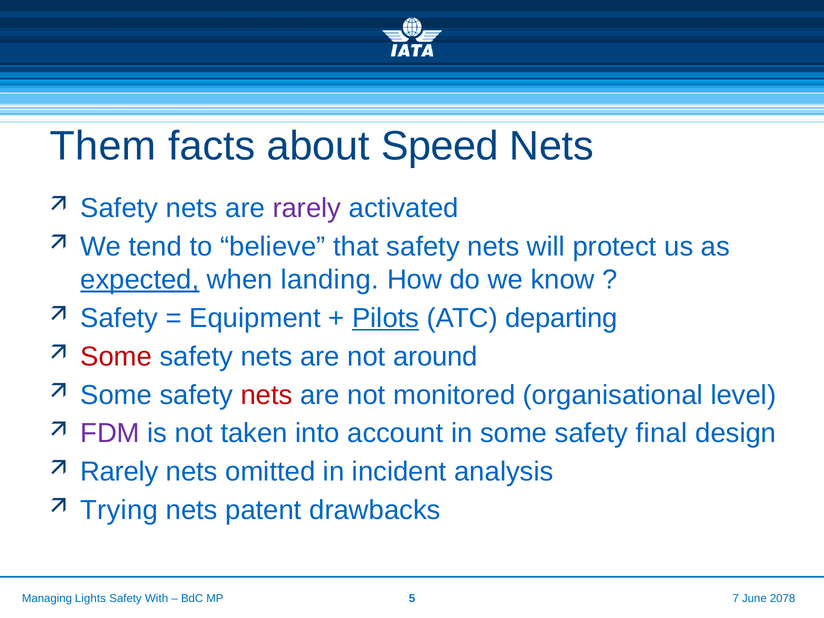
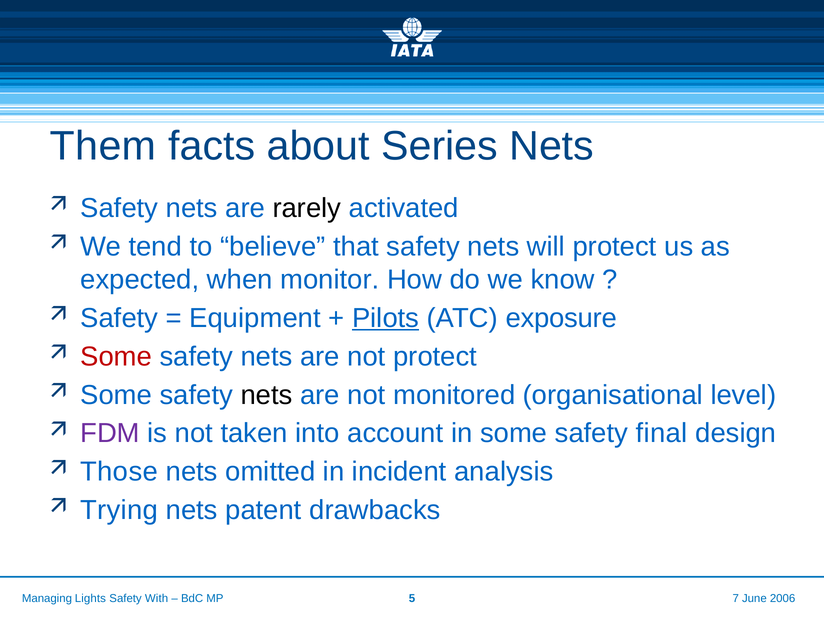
Speed: Speed -> Series (440, 146)
rarely colour: purple -> black (307, 208)
expected underline: present -> none (140, 280)
landing: landing -> monitor (330, 280)
departing: departing -> exposure (561, 318)
not around: around -> protect (435, 357)
nets colour: red -> black (267, 395)
Rarely: Rarely -> Those (119, 472)
2078: 2078 -> 2006 (783, 599)
